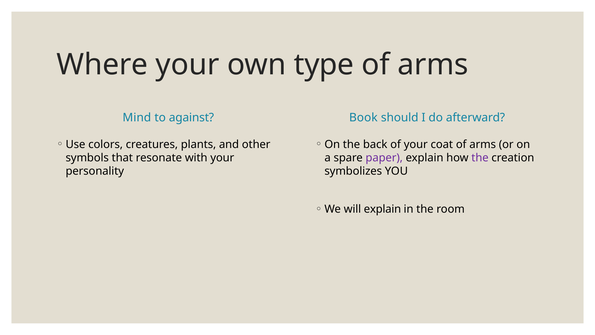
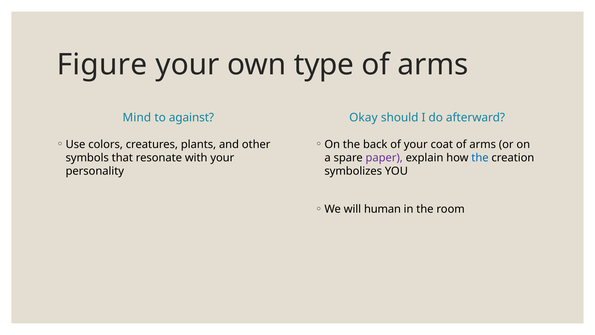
Where: Where -> Figure (102, 65)
Book: Book -> Okay (363, 118)
the colour: purple -> blue (480, 158)
will explain: explain -> human (382, 209)
